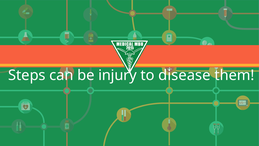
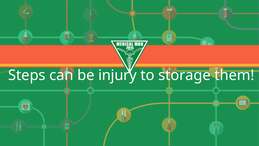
disease: disease -> storage (184, 75)
